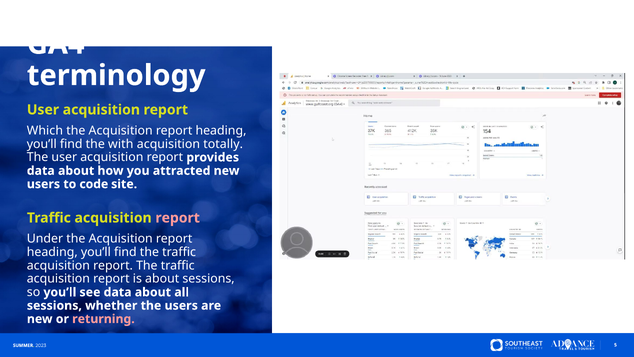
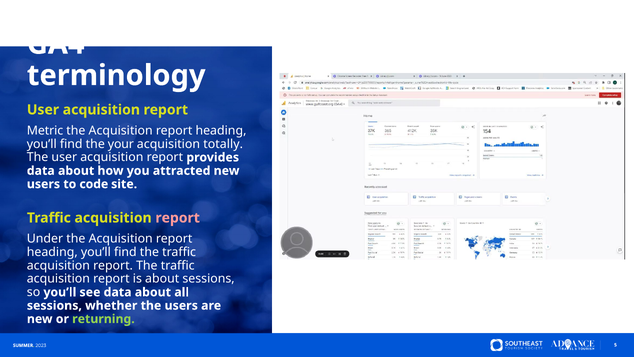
Which: Which -> Metric (45, 131)
with: with -> your (121, 144)
returning colour: pink -> light green (103, 319)
